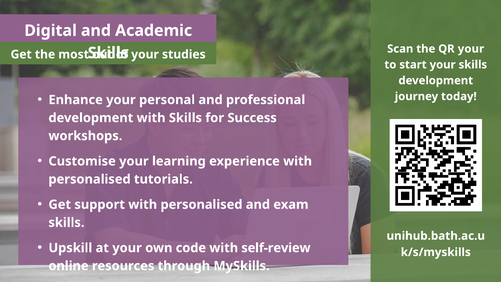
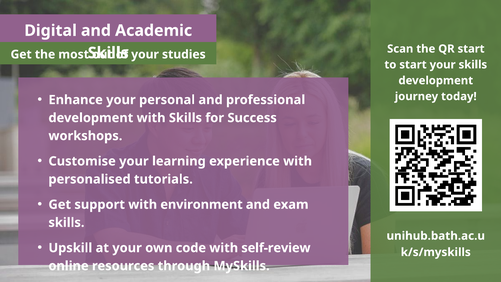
QR your: your -> start (471, 49)
support with personalised: personalised -> environment (202, 204)
